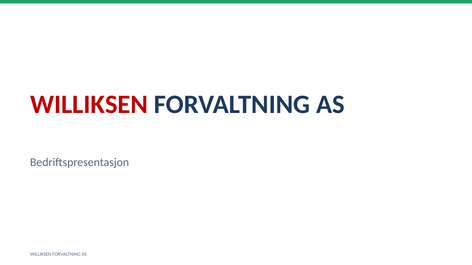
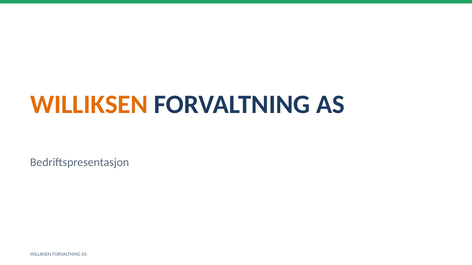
WILLIKSEN colour: red -> orange (89, 105)
